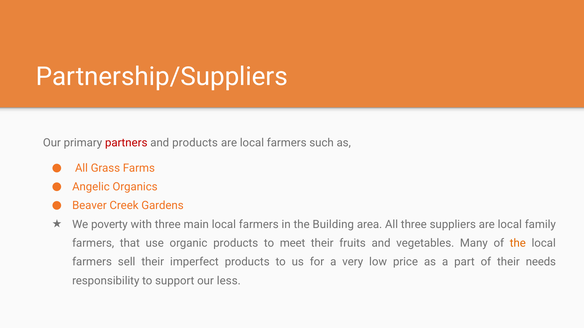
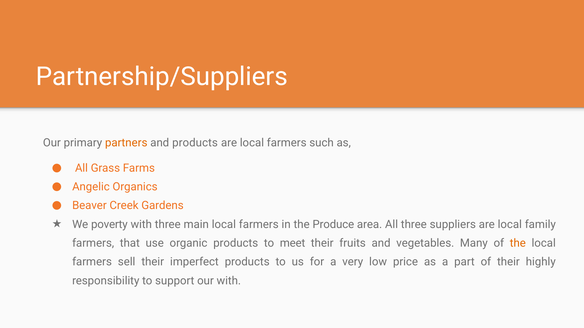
partners colour: red -> orange (126, 143)
Building: Building -> Produce (333, 225)
needs: needs -> highly (541, 262)
our less: less -> with (229, 281)
